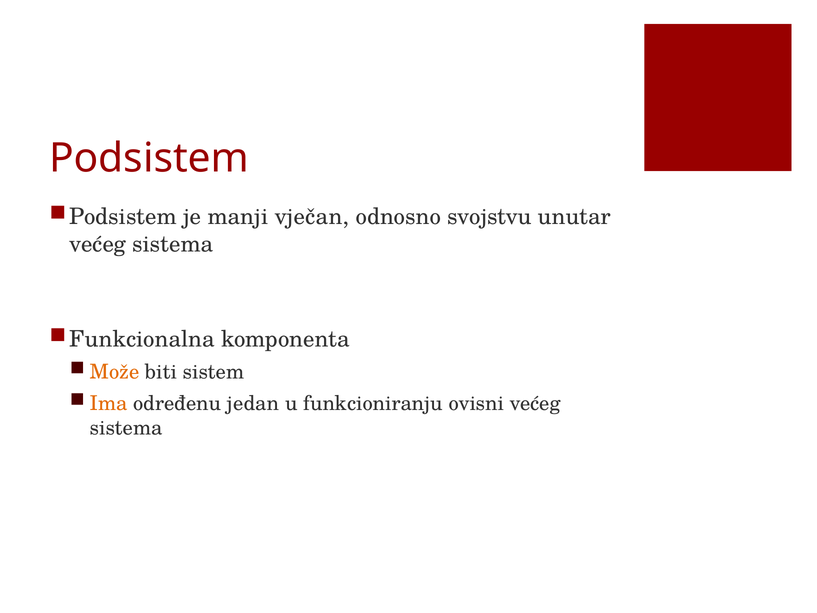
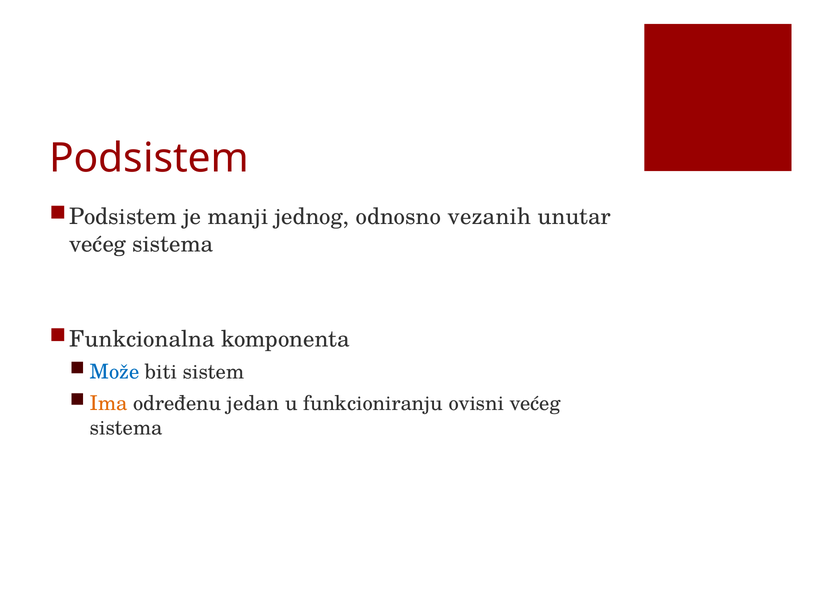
vječan: vječan -> jednog (312, 217)
svojstvu: svojstvu -> vezanih (489, 217)
Može colour: orange -> blue (115, 372)
